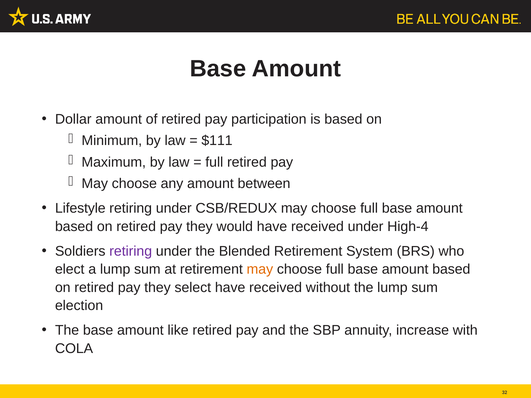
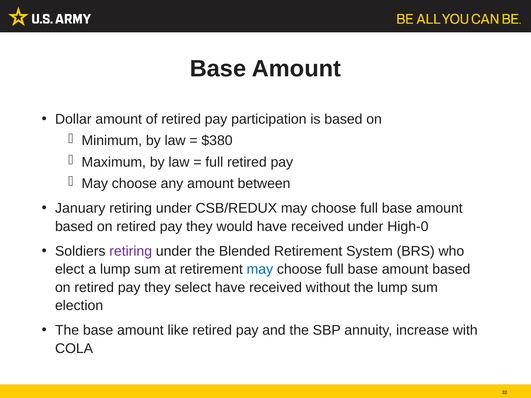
$111: $111 -> $380 (217, 141)
Lifestyle: Lifestyle -> January (80, 208)
High-4: High-4 -> High-0 (408, 227)
may colour: orange -> blue (260, 269)
